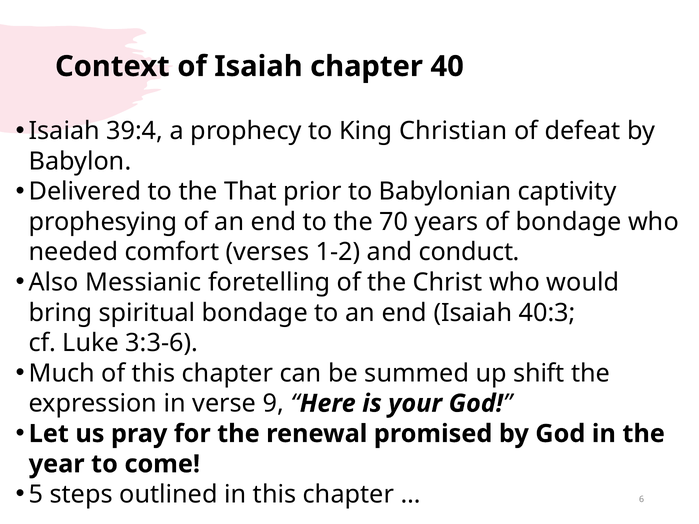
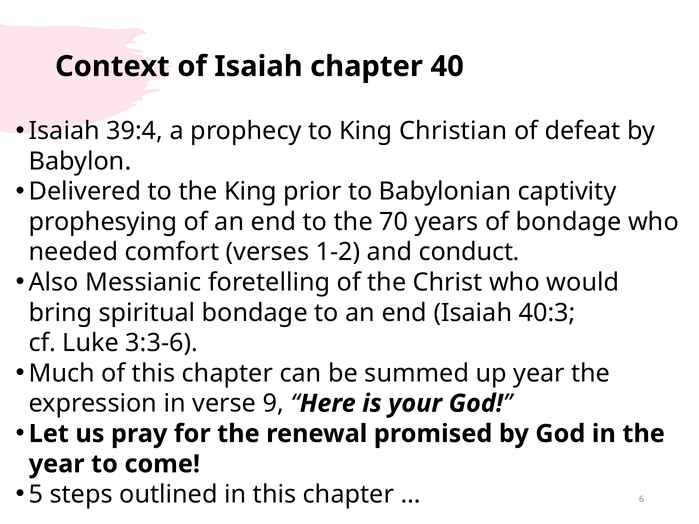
the That: That -> King (251, 192)
up shift: shift -> year (539, 373)
